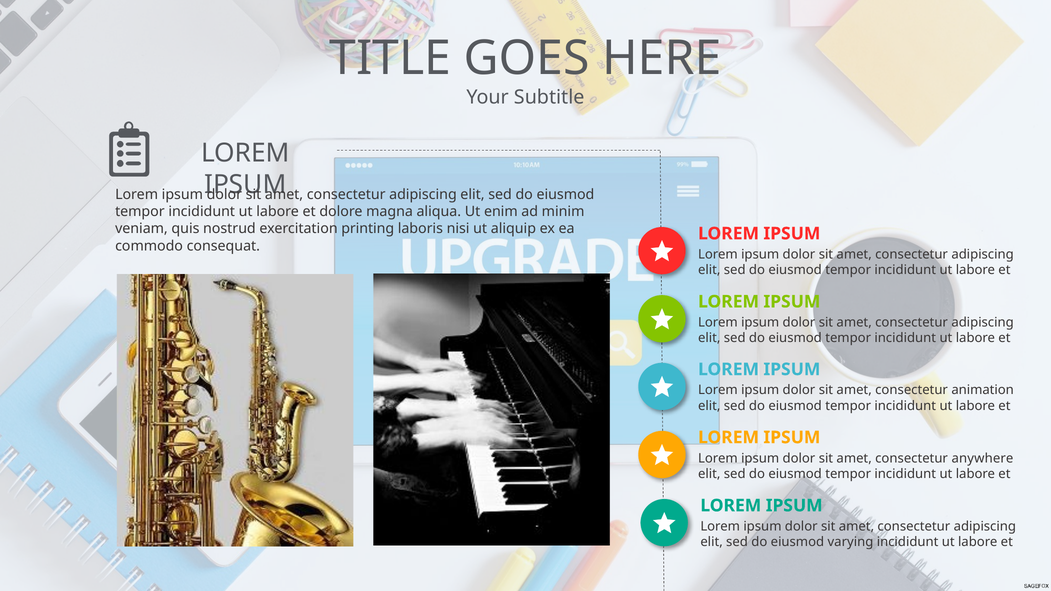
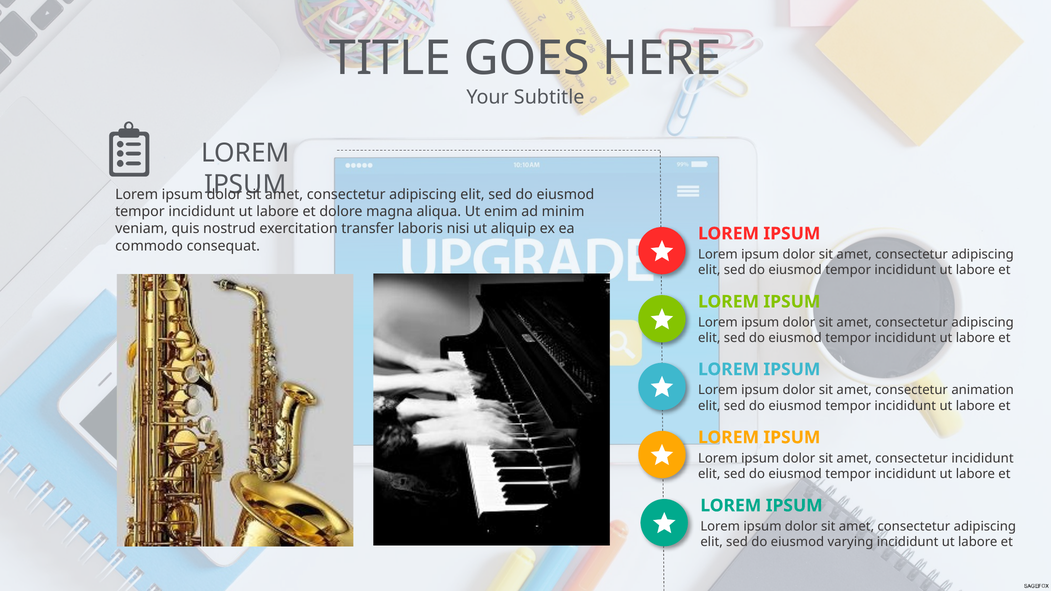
printing: printing -> transfer (368, 229)
consectetur anywhere: anywhere -> incididunt (983, 458)
